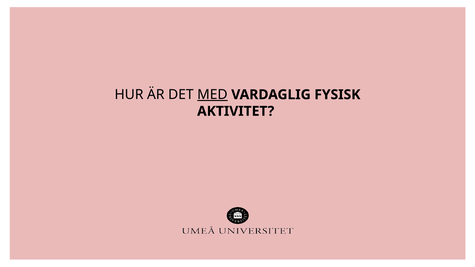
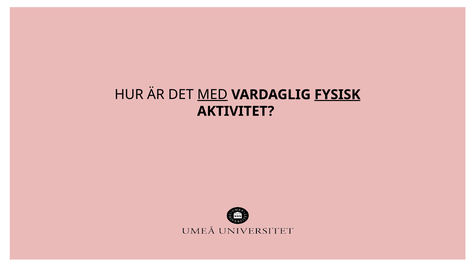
FYSISK underline: none -> present (337, 95)
